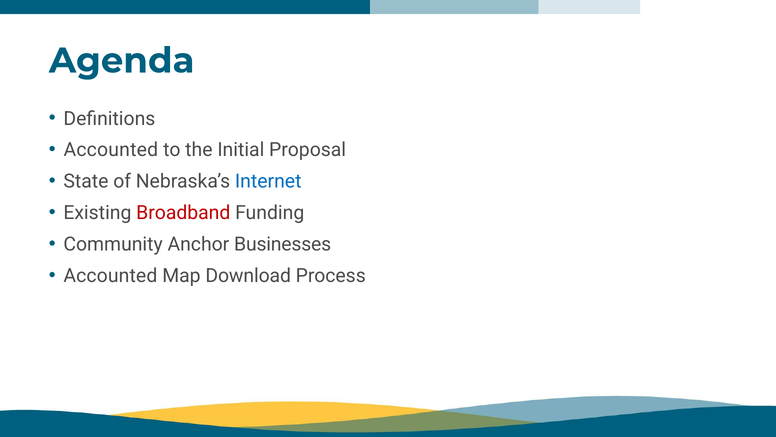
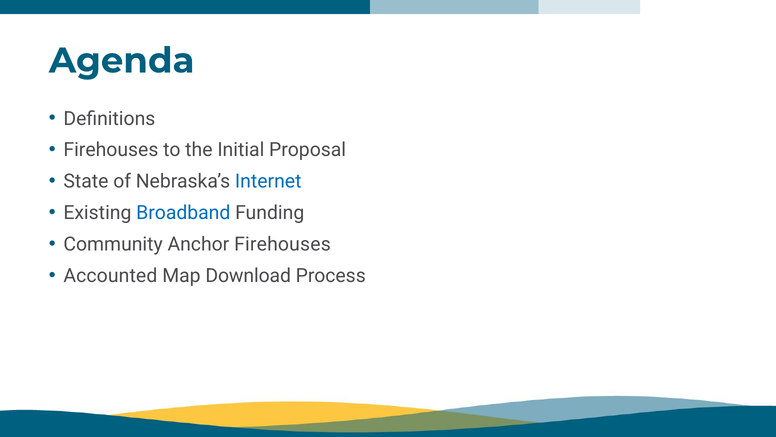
Accounted: Accounted -> Firehouses (111, 150)
Broadband colour: red -> blue (183, 213)
Anchor Businesses: Businesses -> Firehouses (282, 244)
